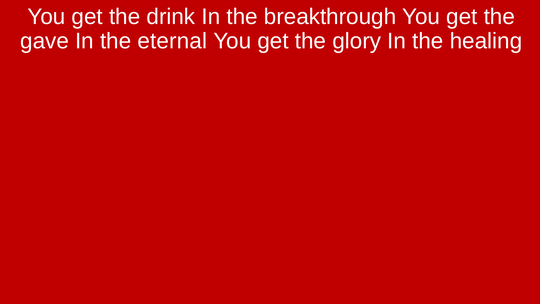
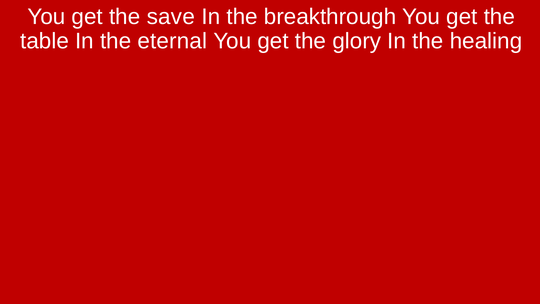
drink: drink -> save (171, 17)
gave: gave -> table (45, 41)
